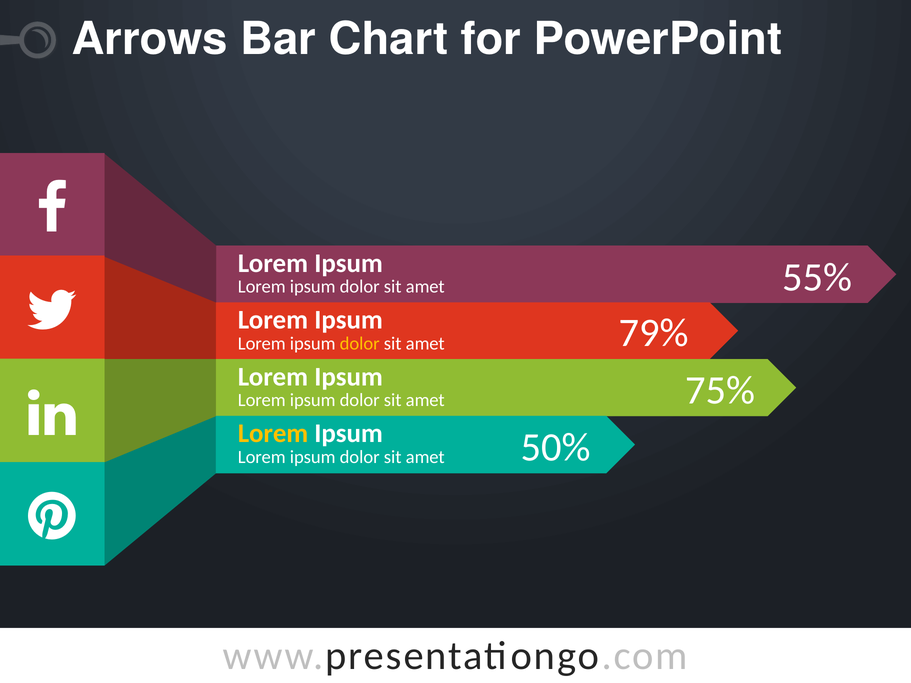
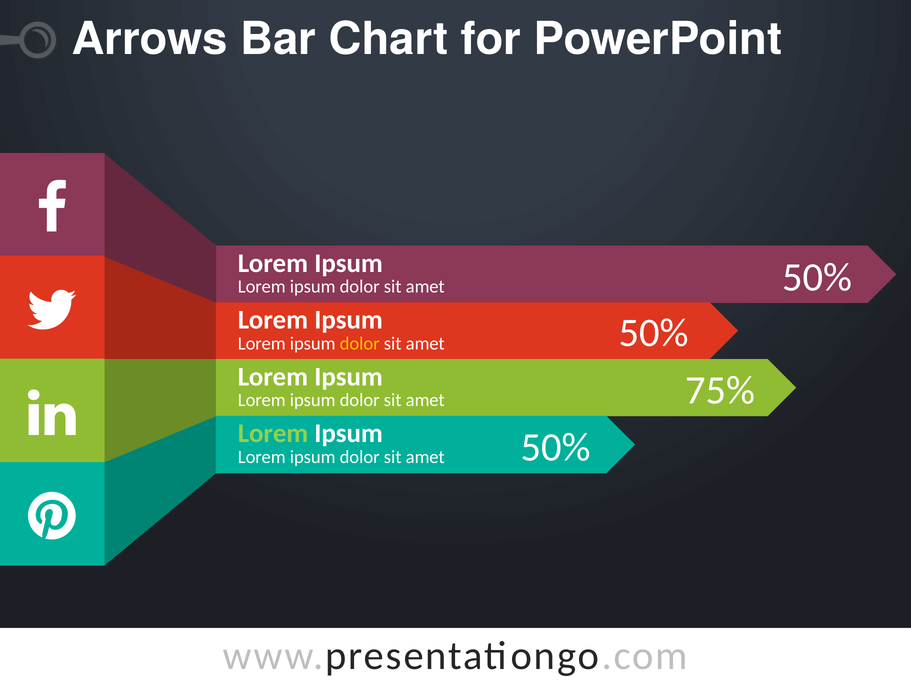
55%: 55% -> 50% (817, 278)
79%: 79% -> 50% (654, 333)
Lorem colour: yellow -> light green (273, 434)
